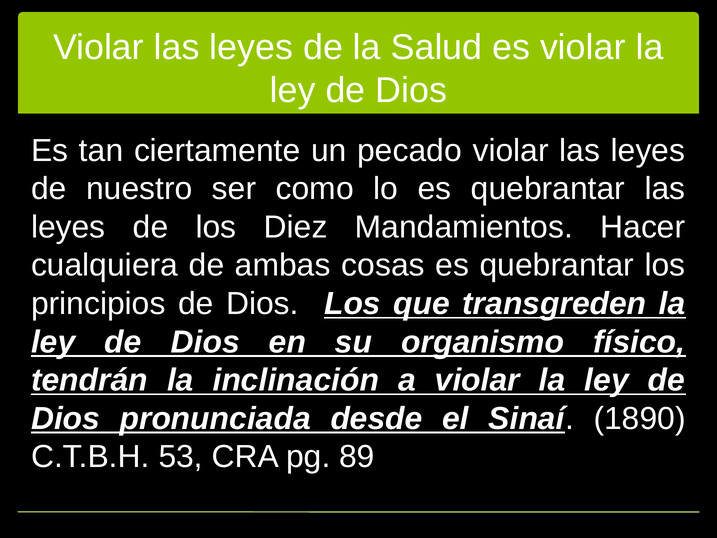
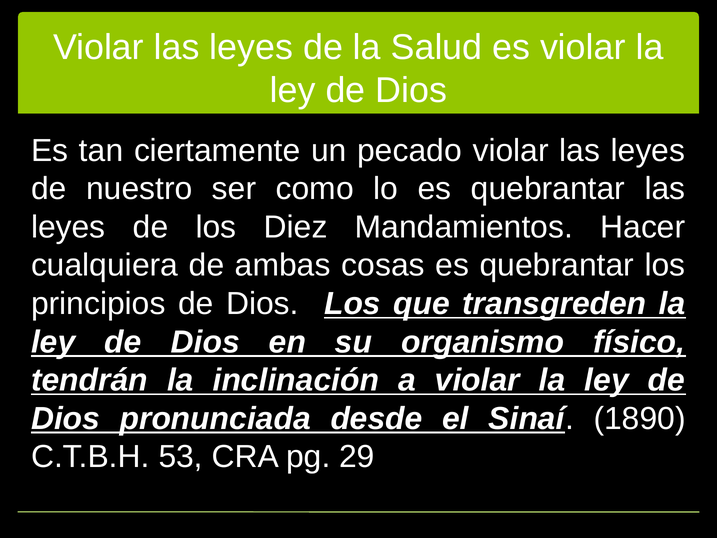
89: 89 -> 29 (357, 457)
